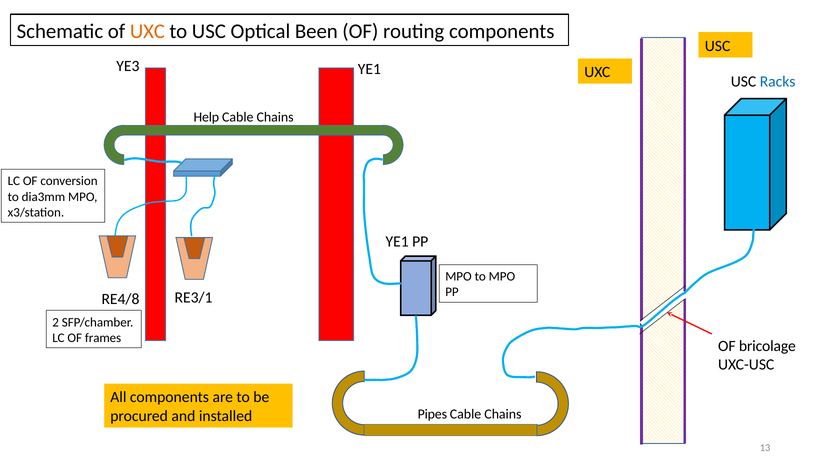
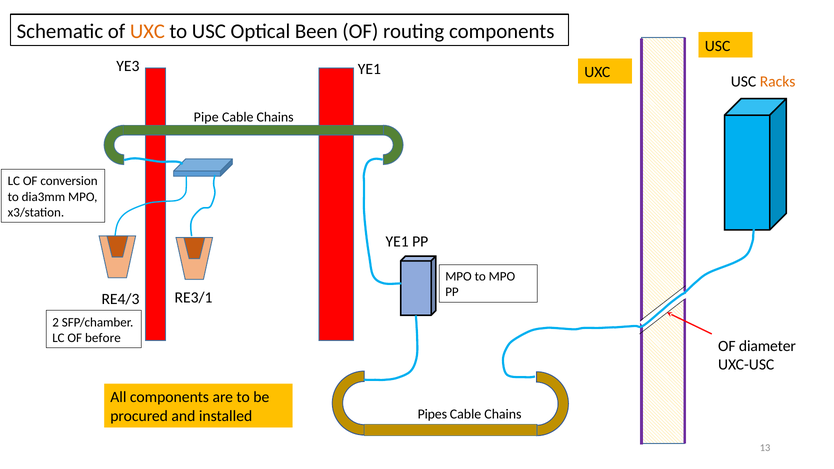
Racks colour: blue -> orange (778, 81)
Help: Help -> Pipe (206, 117)
RE4/8: RE4/8 -> RE4/3 (120, 299)
frames: frames -> before (103, 338)
bricolage: bricolage -> diameter (767, 346)
